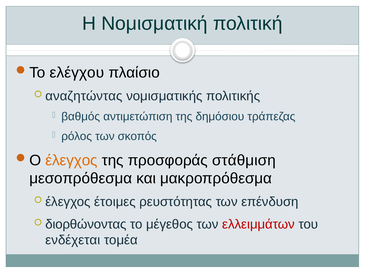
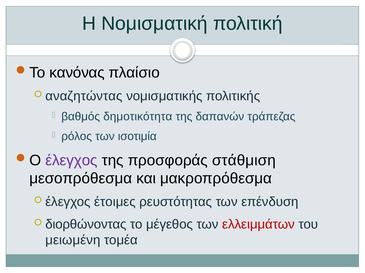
ελέγχου: ελέγχου -> κανόνας (77, 73)
αντιμετώπιση: αντιμετώπιση -> δημοτικότητα (138, 117)
δημόσιου: δημόσιου -> δαπανών (220, 117)
σκοπός: σκοπός -> ισοτιμία (137, 137)
έλεγχος colour: orange -> purple (71, 161)
ενδέχεται: ενδέχεται -> μειωμένη (73, 241)
